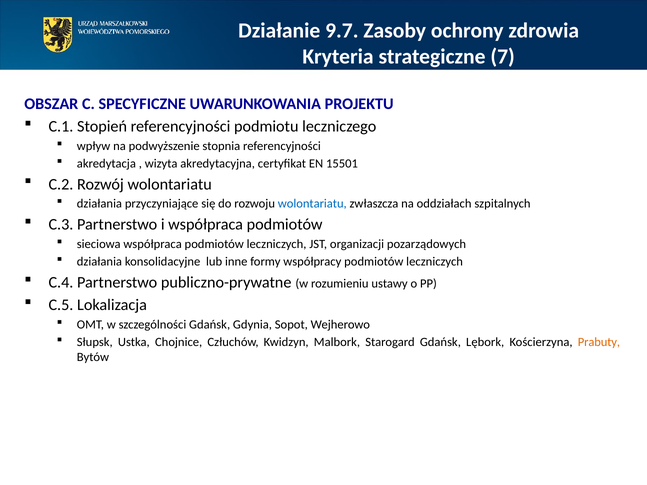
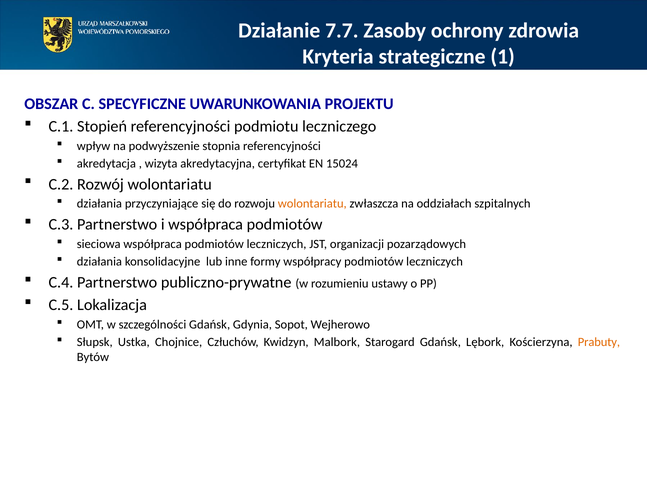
9.7: 9.7 -> 7.7 (342, 31)
7: 7 -> 1 (503, 57)
15501: 15501 -> 15024 (342, 164)
wolontariatu colour: blue -> orange (312, 204)
